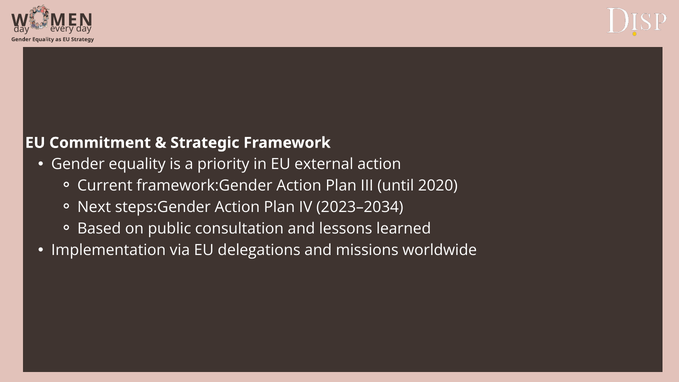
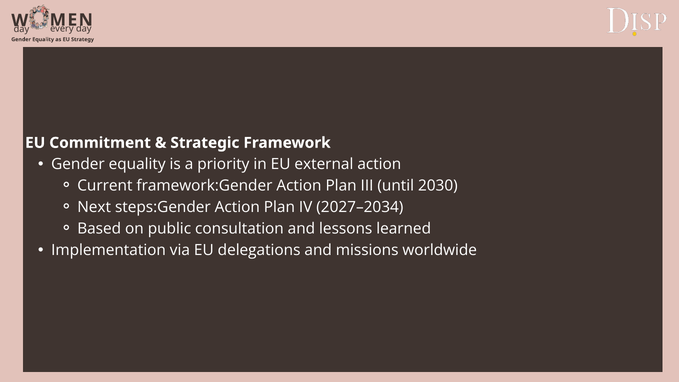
2020: 2020 -> 2030 (438, 186)
2023–2034: 2023–2034 -> 2027–2034 (360, 207)
